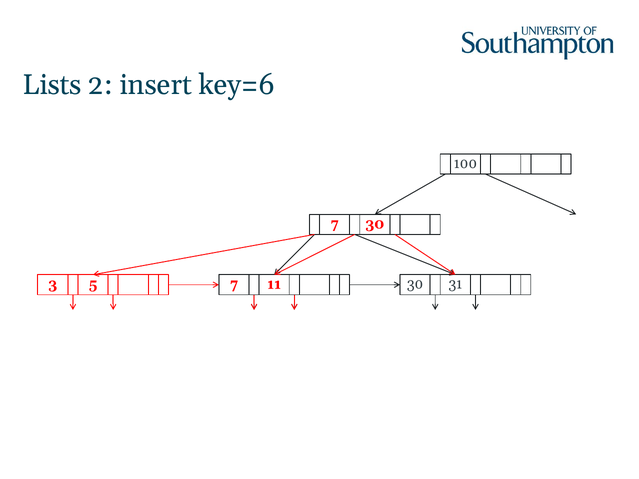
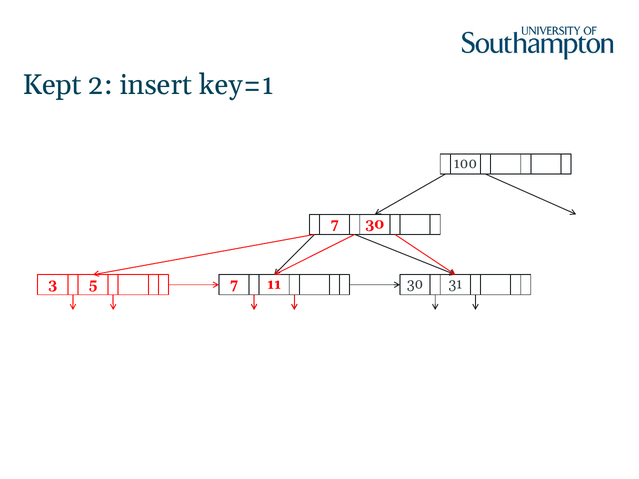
Lists: Lists -> Kept (52, 85)
key=6: key=6 -> key=1 (237, 85)
